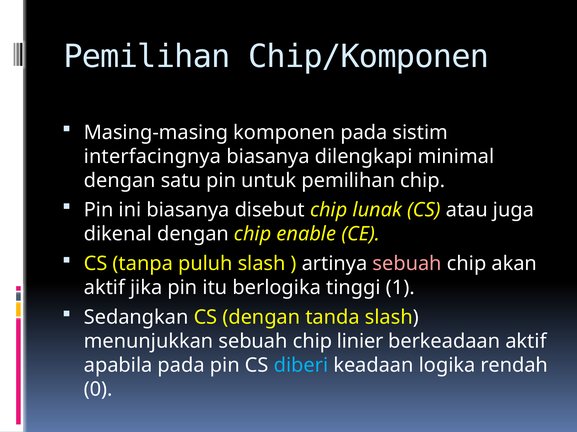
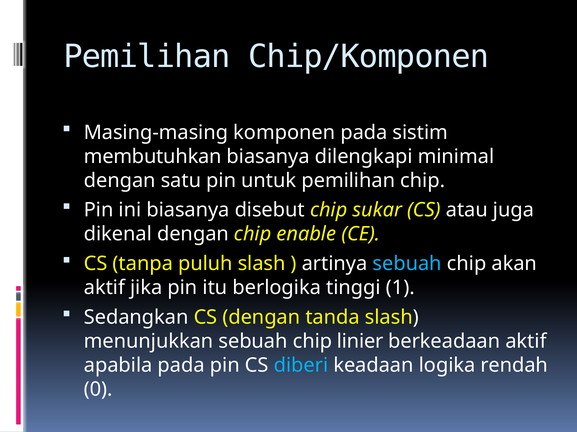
interfacingnya: interfacingnya -> membutuhkan (153, 157)
lunak: lunak -> sukar (377, 210)
sebuah colour: pink -> light blue (407, 264)
